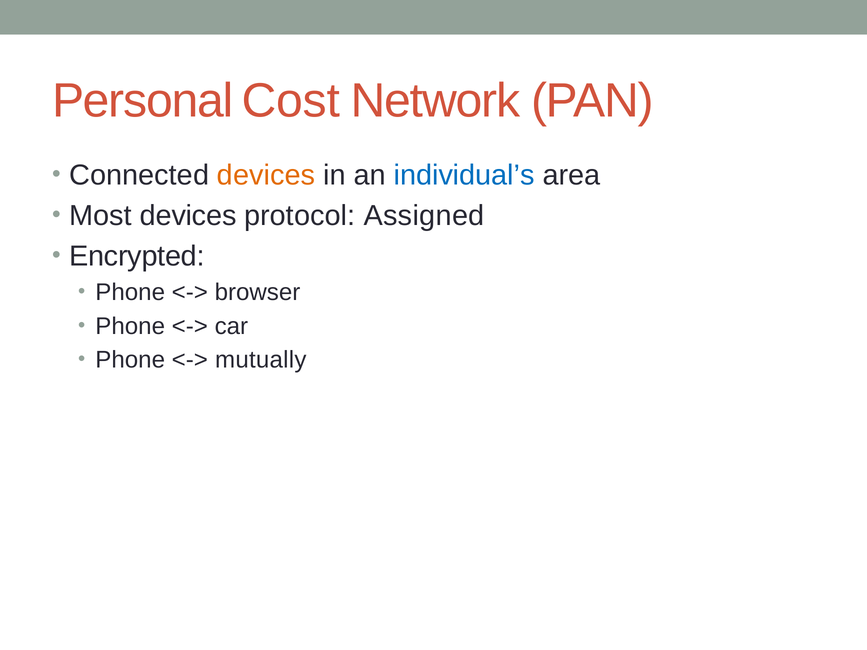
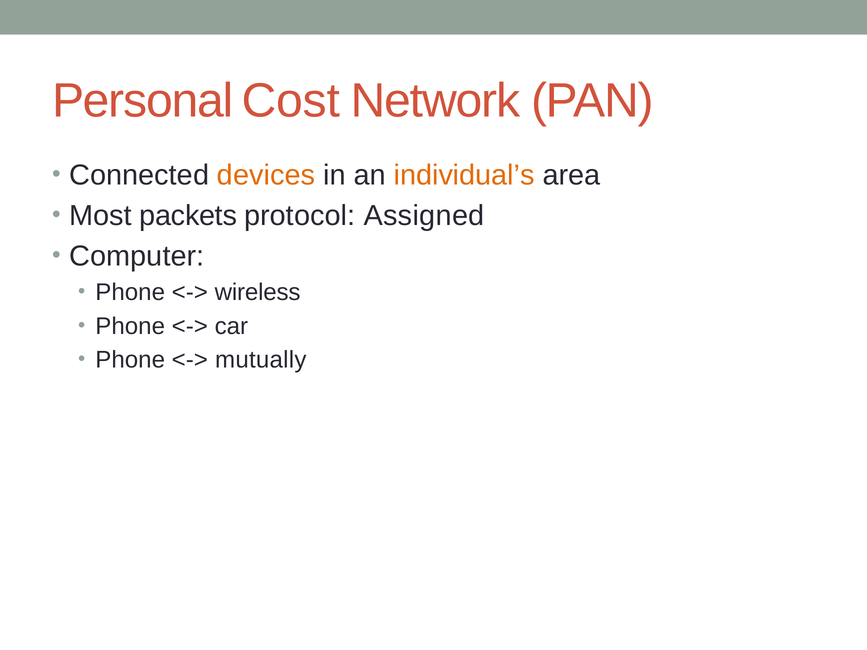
individual’s colour: blue -> orange (464, 175)
Most devices: devices -> packets (188, 216)
Encrypted: Encrypted -> Computer (137, 256)
browser: browser -> wireless (258, 293)
